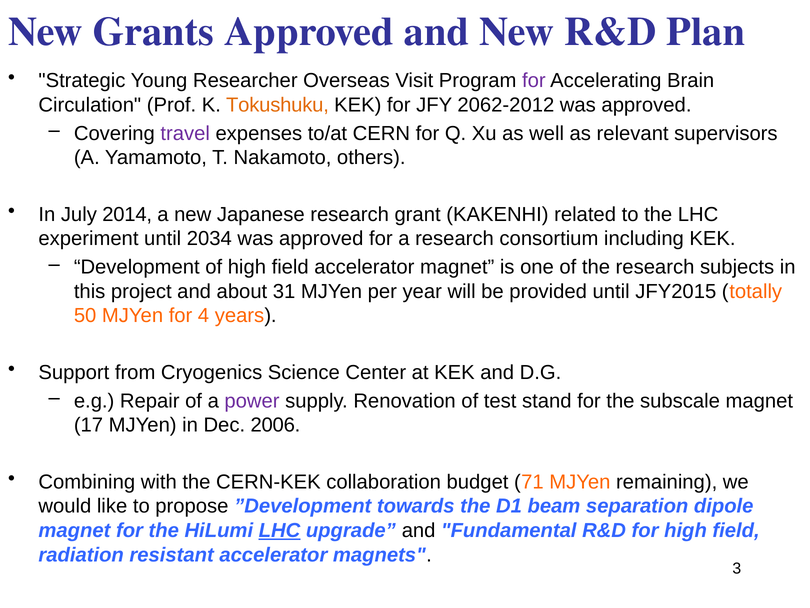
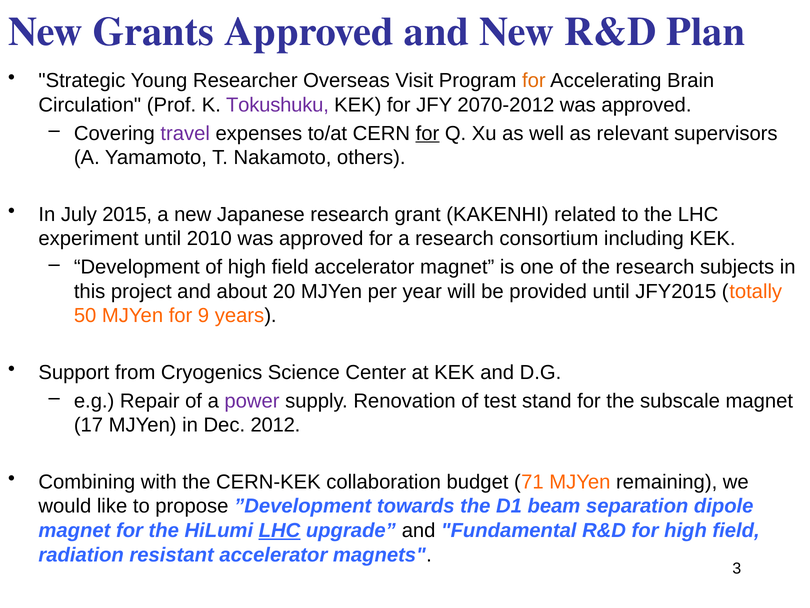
for colour: purple -> orange (534, 81)
Tokushuku colour: orange -> purple (277, 105)
2062-2012: 2062-2012 -> 2070-2012 (506, 105)
for underline: none -> present (427, 133)
2014: 2014 -> 2015 (127, 214)
2034: 2034 -> 2010 (209, 239)
31: 31 -> 20 (284, 291)
4: 4 -> 9 (203, 316)
2006: 2006 -> 2012 (275, 425)
